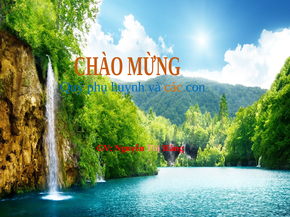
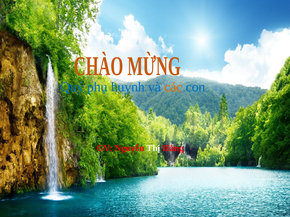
Thị colour: pink -> white (153, 148)
